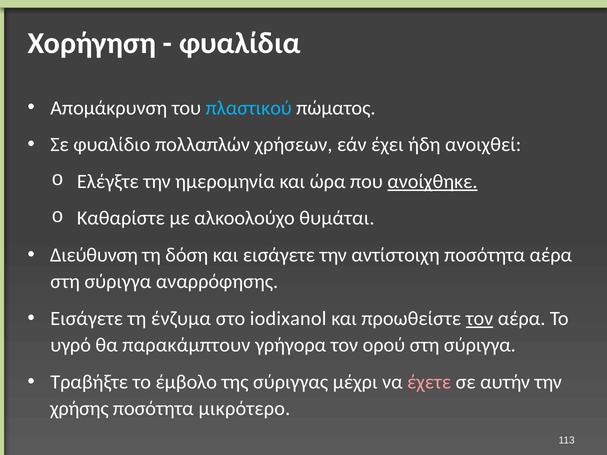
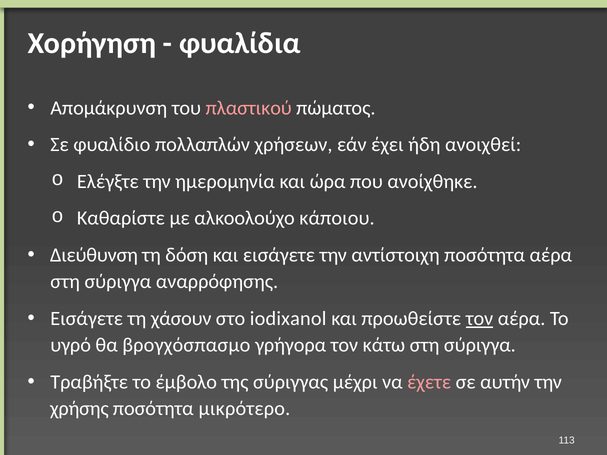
πλαστικού colour: light blue -> pink (249, 108)
ανοίχθηκε underline: present -> none (432, 182)
θυμάται: θυμάται -> κάποιου (337, 218)
ένζυμα: ένζυμα -> χάσουν (181, 319)
παρακάμπτουν: παρακάμπτουν -> βρογχόσπασμο (186, 345)
ορού: ορού -> κάτω (384, 345)
